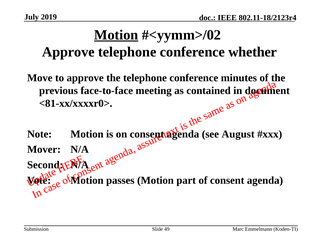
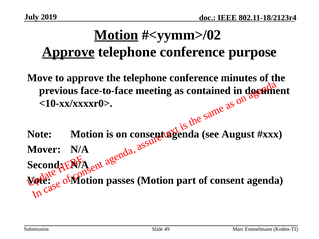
Approve underline: none -> present (68, 52)
whether: whether -> purpose (253, 52)
<81-xx/xxxxr0>: <81-xx/xxxxr0> -> <10-xx/xxxxr0> (76, 103)
